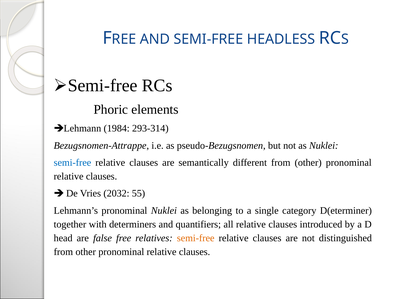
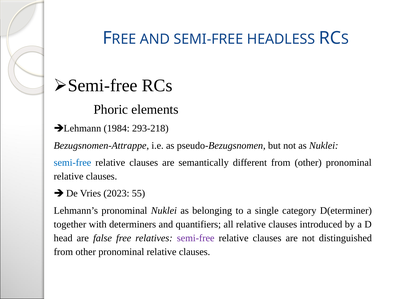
293-314: 293-314 -> 293-218 (150, 128)
2032: 2032 -> 2023 (116, 193)
semi-free colour: orange -> purple (196, 238)
